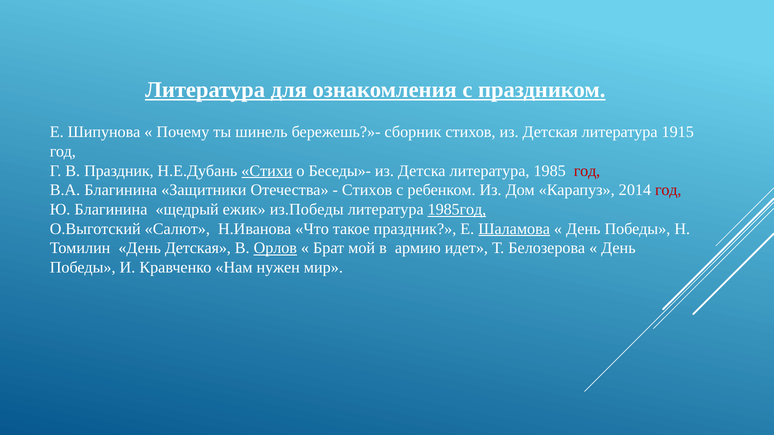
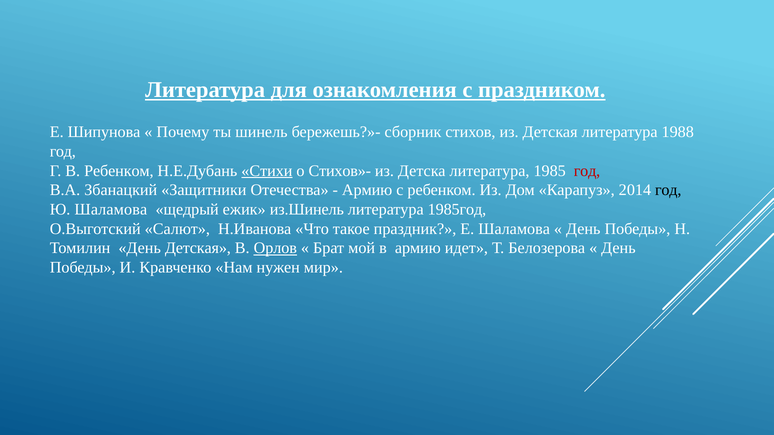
1915: 1915 -> 1988 (678, 132)
В Праздник: Праздник -> Ребенком (119, 171)
Беседы»-: Беседы»- -> Стихов»- (340, 171)
В.А Благинина: Благинина -> Збанацкий (121, 190)
Стихов: Стихов -> Армию (367, 190)
год colour: red -> black (668, 190)
Ю Благинина: Благинина -> Шаламова (111, 210)
из.Победы: из.Победы -> из.Шинель (307, 210)
1985год underline: present -> none (457, 210)
Шаламова underline: present -> none (514, 229)
